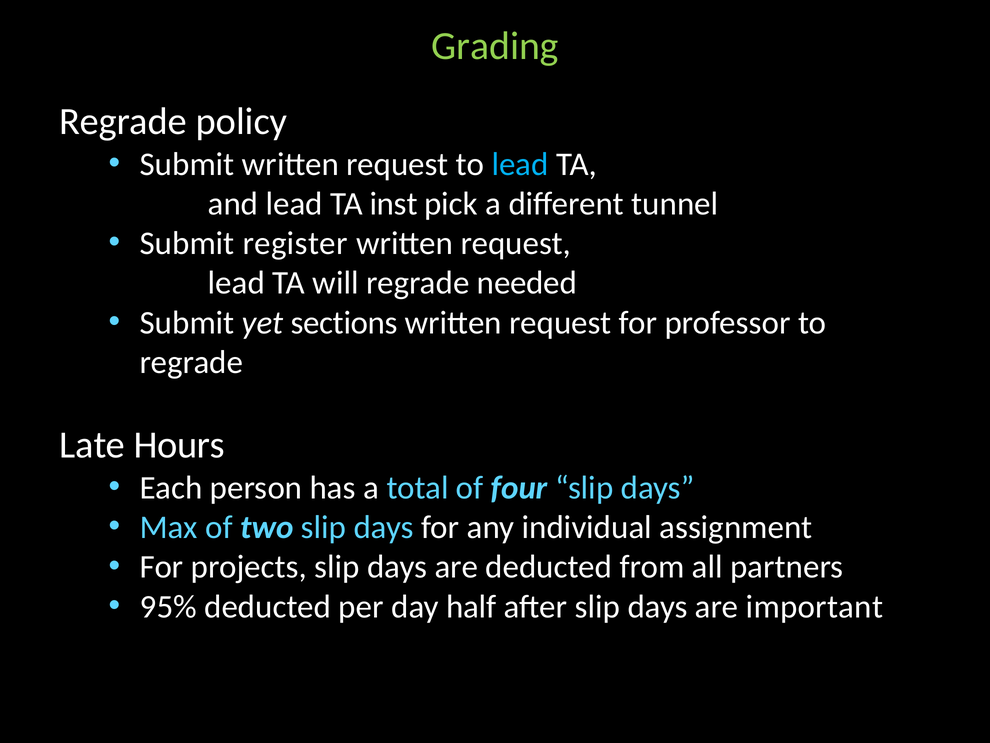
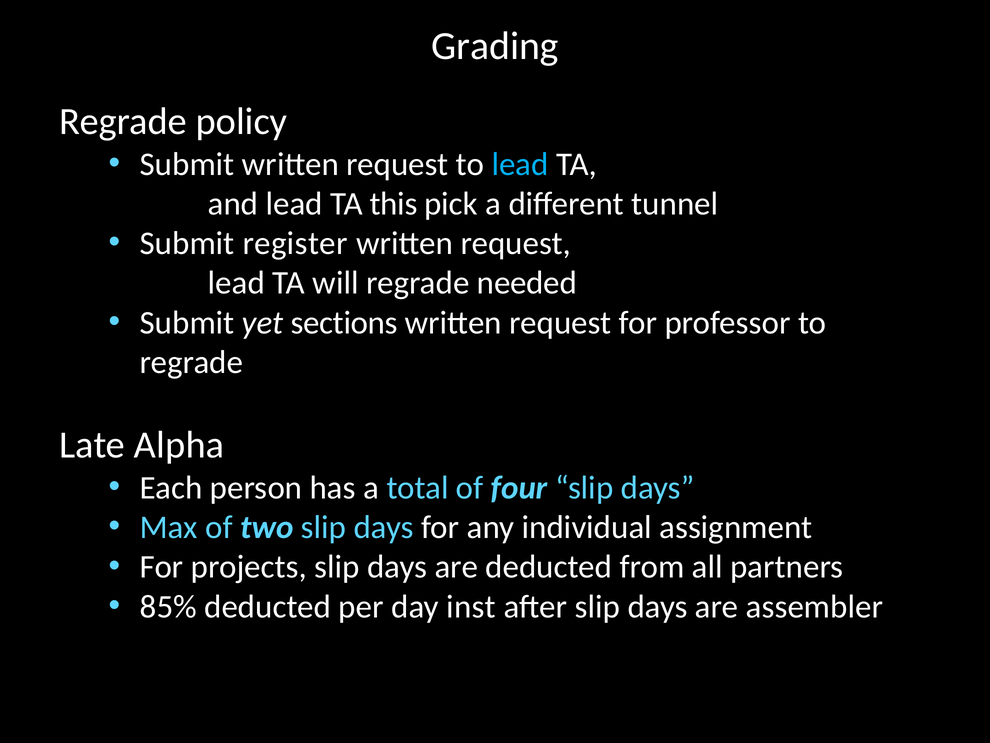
Grading colour: light green -> white (495, 46)
inst: inst -> this (394, 204)
Hours: Hours -> Alpha (179, 445)
95%: 95% -> 85% (168, 606)
half: half -> inst (471, 606)
important: important -> assembler (815, 606)
